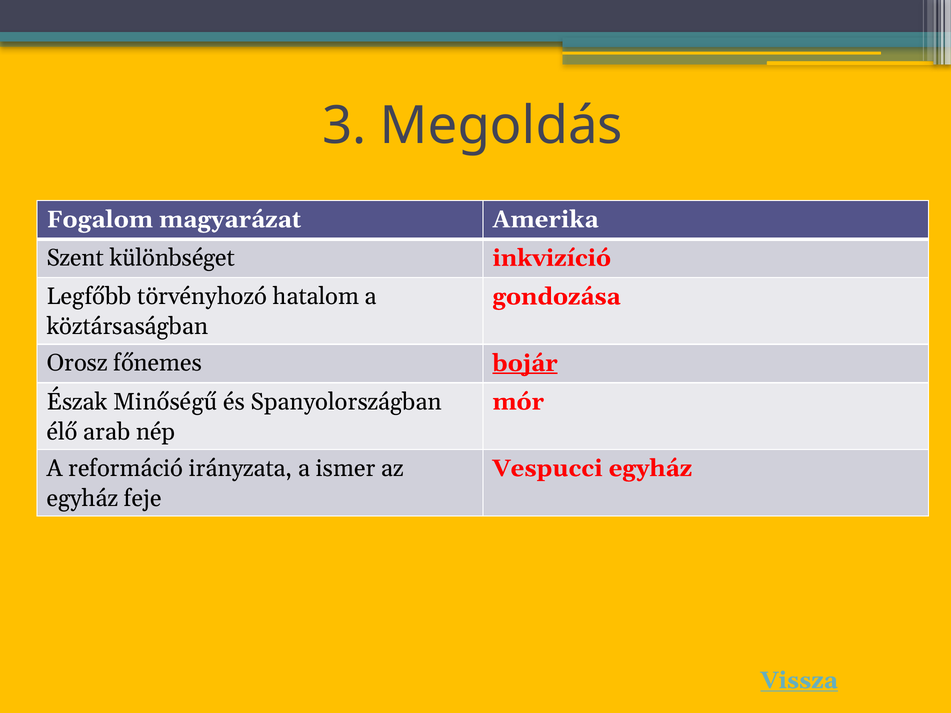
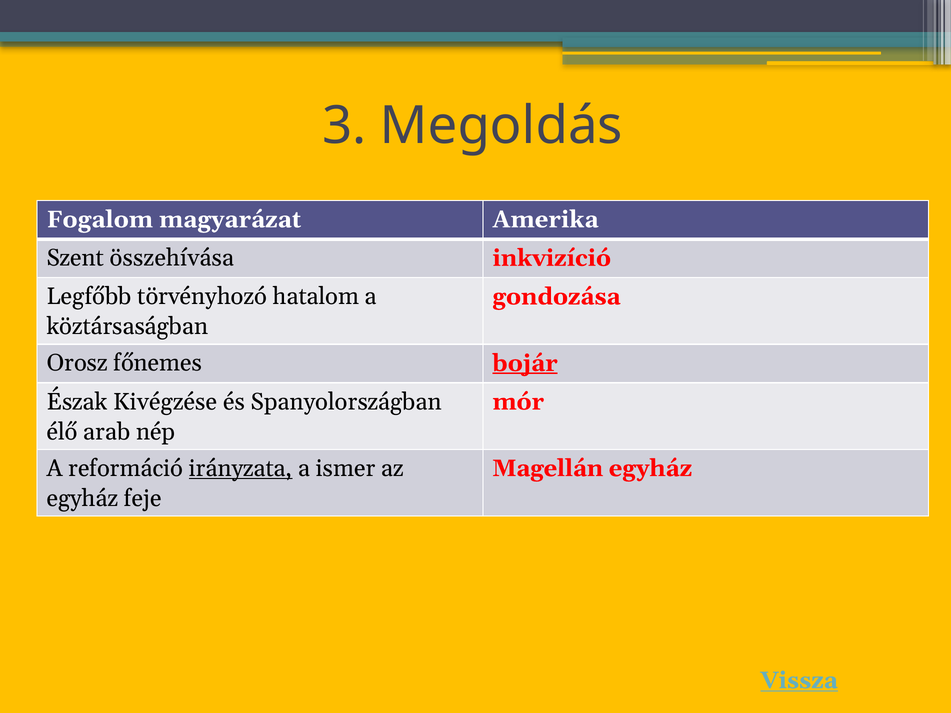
különbséget: különbséget -> összehívása (172, 258)
Minőségű: Minőségű -> Kivégzése (165, 402)
Vespucci: Vespucci -> Magellán (548, 468)
irányzata underline: none -> present (241, 468)
